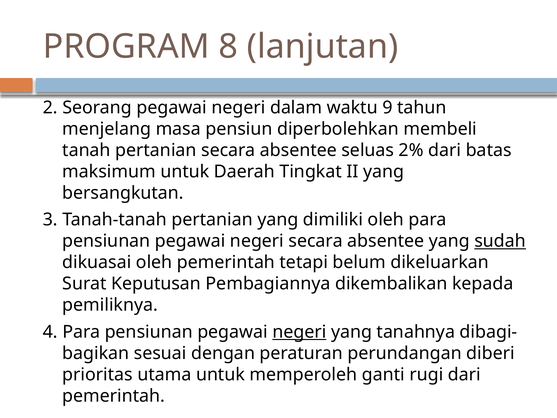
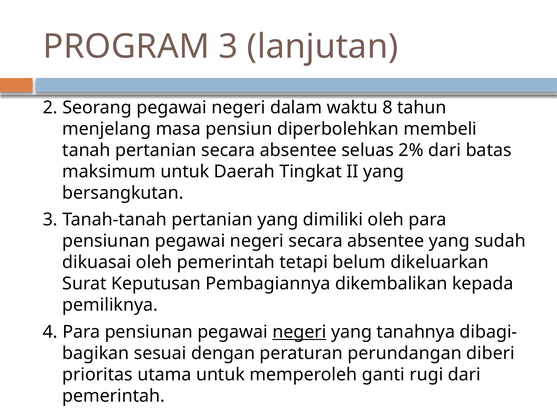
PROGRAM 8: 8 -> 3 (228, 46)
9: 9 -> 8 (387, 107)
sudah underline: present -> none (500, 241)
